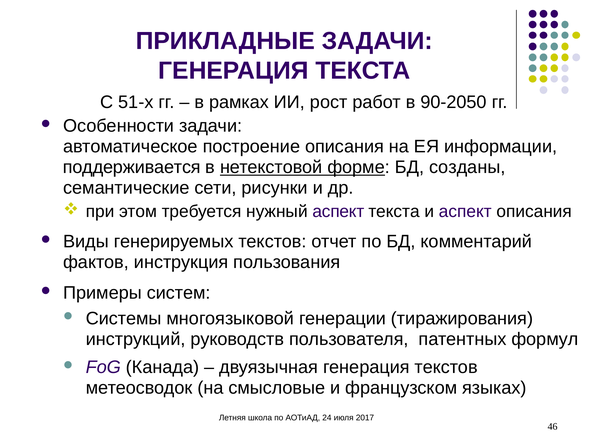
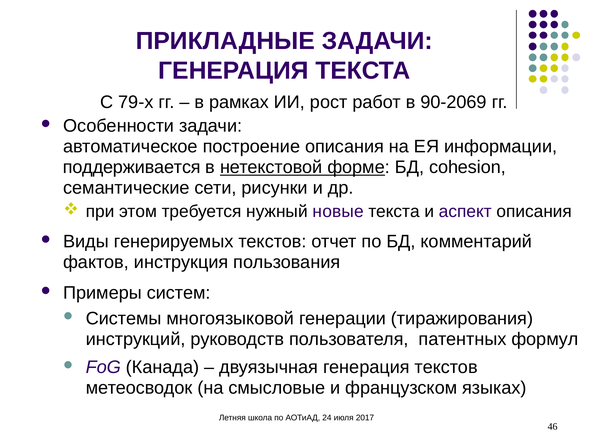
51-х: 51-х -> 79-х (136, 102)
90-2050: 90-2050 -> 90-2069 (454, 102)
созданы: созданы -> cohesion (467, 167)
нужный аспект: аспект -> новые (338, 211)
